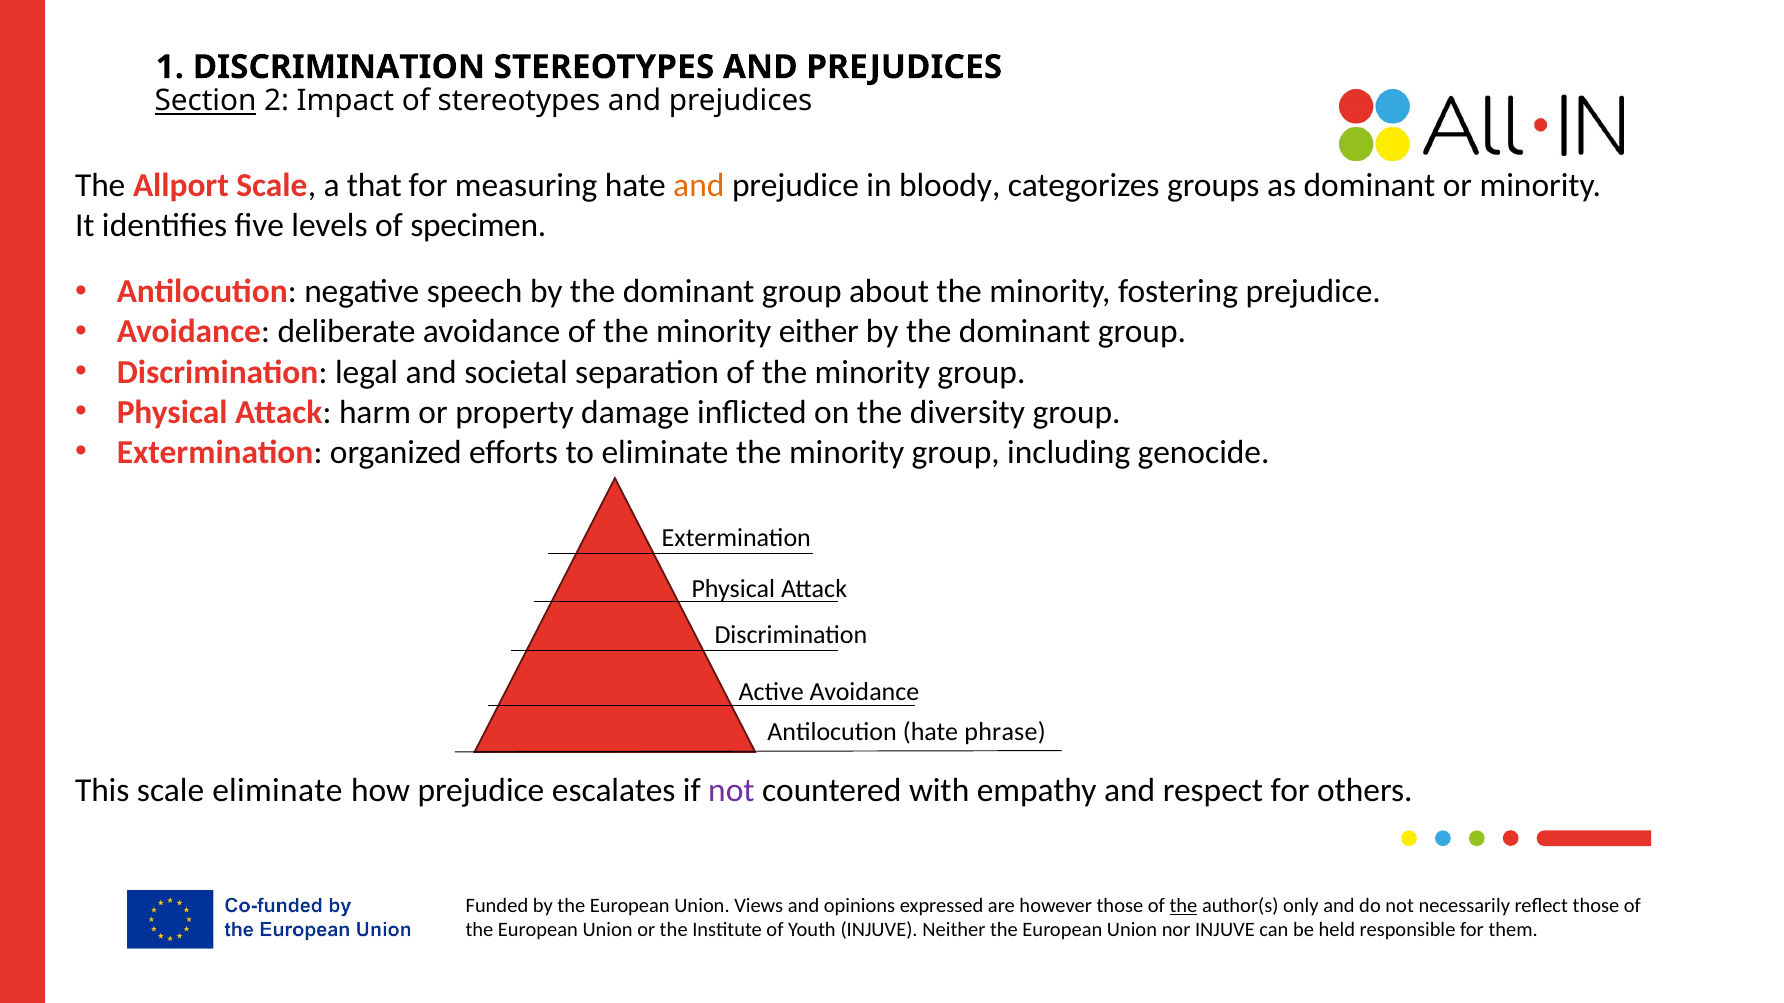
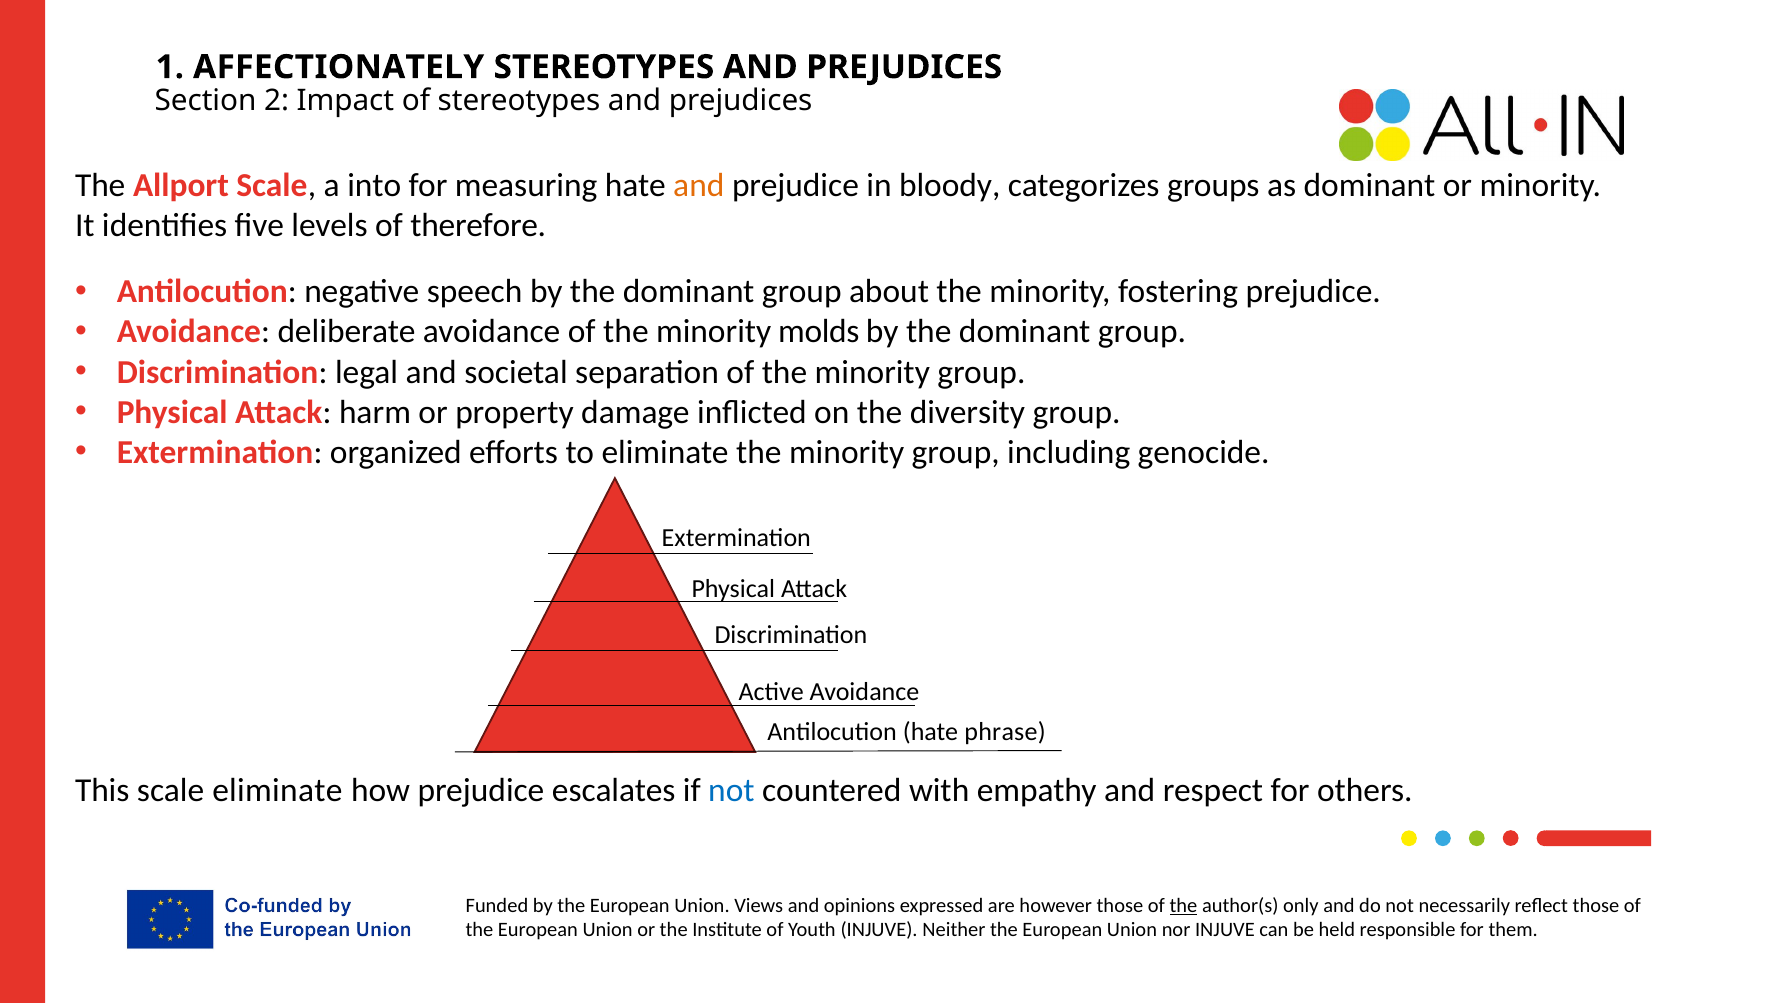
1 DISCRIMINATION: DISCRIMINATION -> AFFECTIONATELY (339, 67)
Section underline: present -> none (205, 101)
that: that -> into (374, 185)
specimen: specimen -> therefore (478, 225)
either: either -> molds (819, 332)
not colour: purple -> blue (731, 791)
